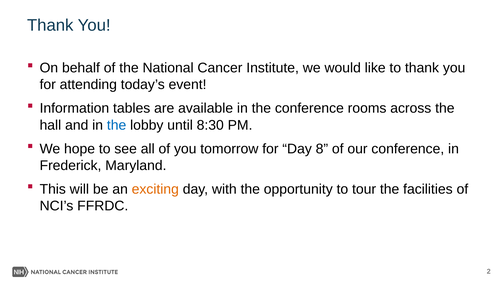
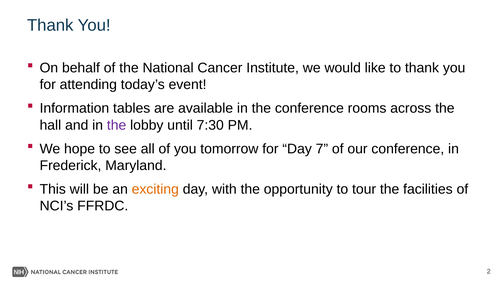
the colour: blue -> purple (117, 125)
8:30: 8:30 -> 7:30 (210, 125)
8: 8 -> 7 (322, 149)
